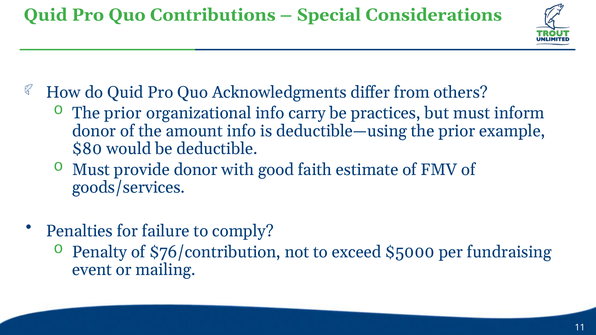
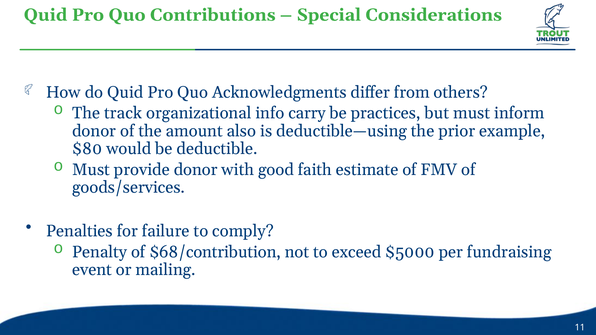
prior: prior -> track (123, 113)
amount info: info -> also (241, 131)
$76/contribution: $76/contribution -> $68/contribution (215, 252)
